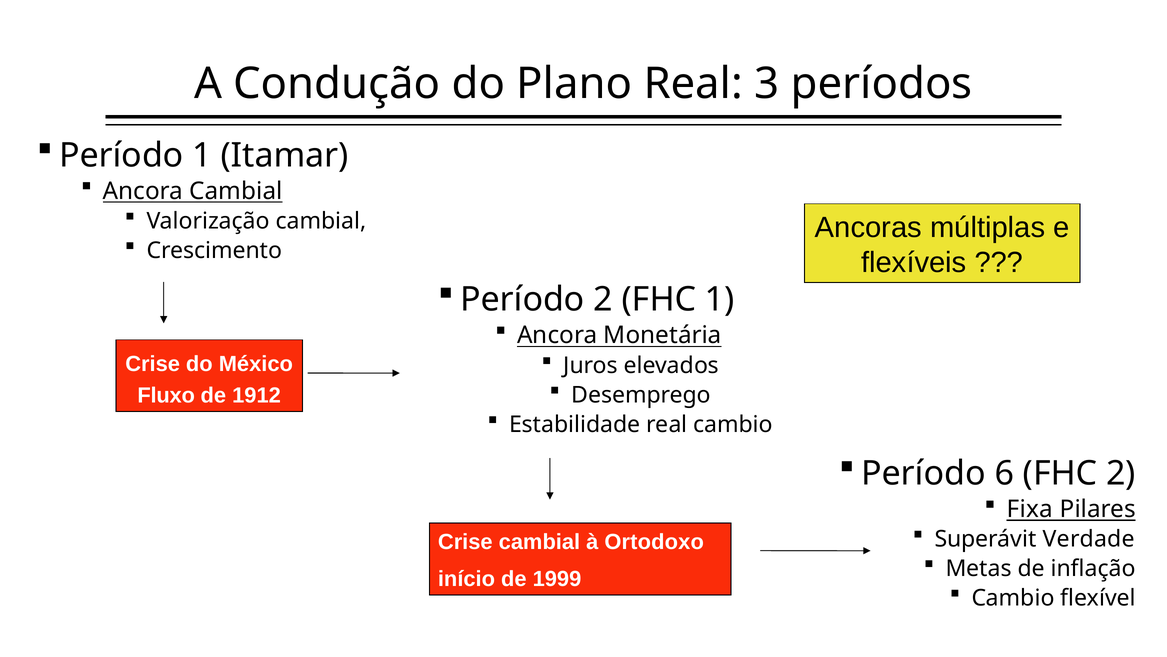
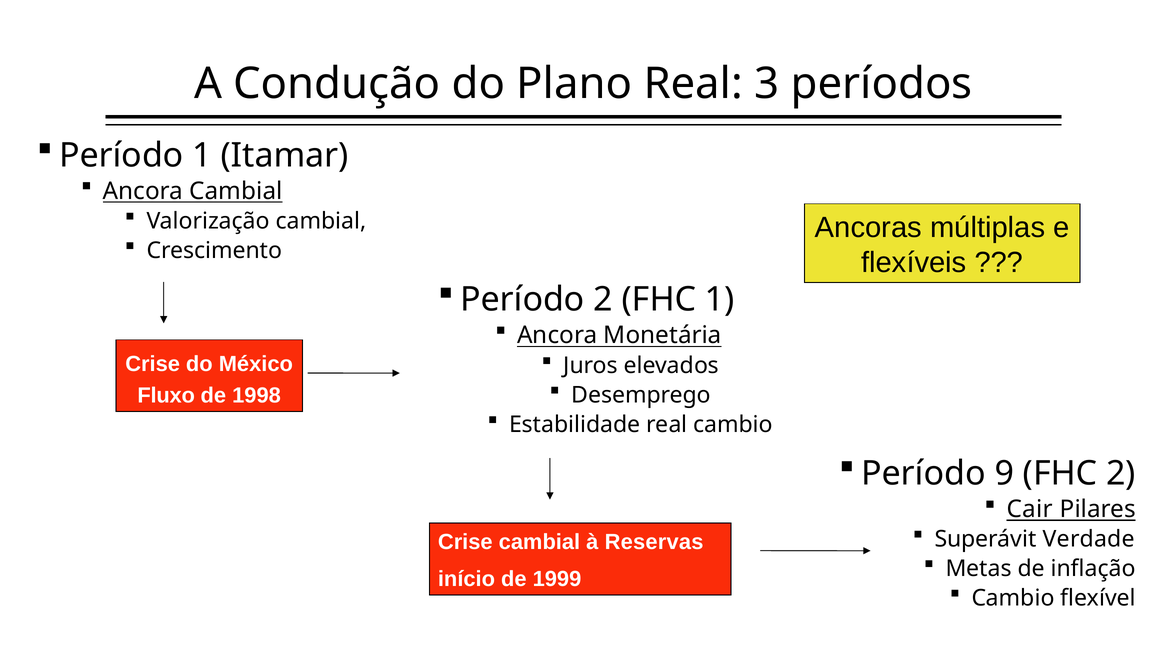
1912: 1912 -> 1998 (257, 395)
6: 6 -> 9 (1004, 473)
Fixa: Fixa -> Cair (1030, 509)
Ortodoxo: Ortodoxo -> Reservas (654, 541)
